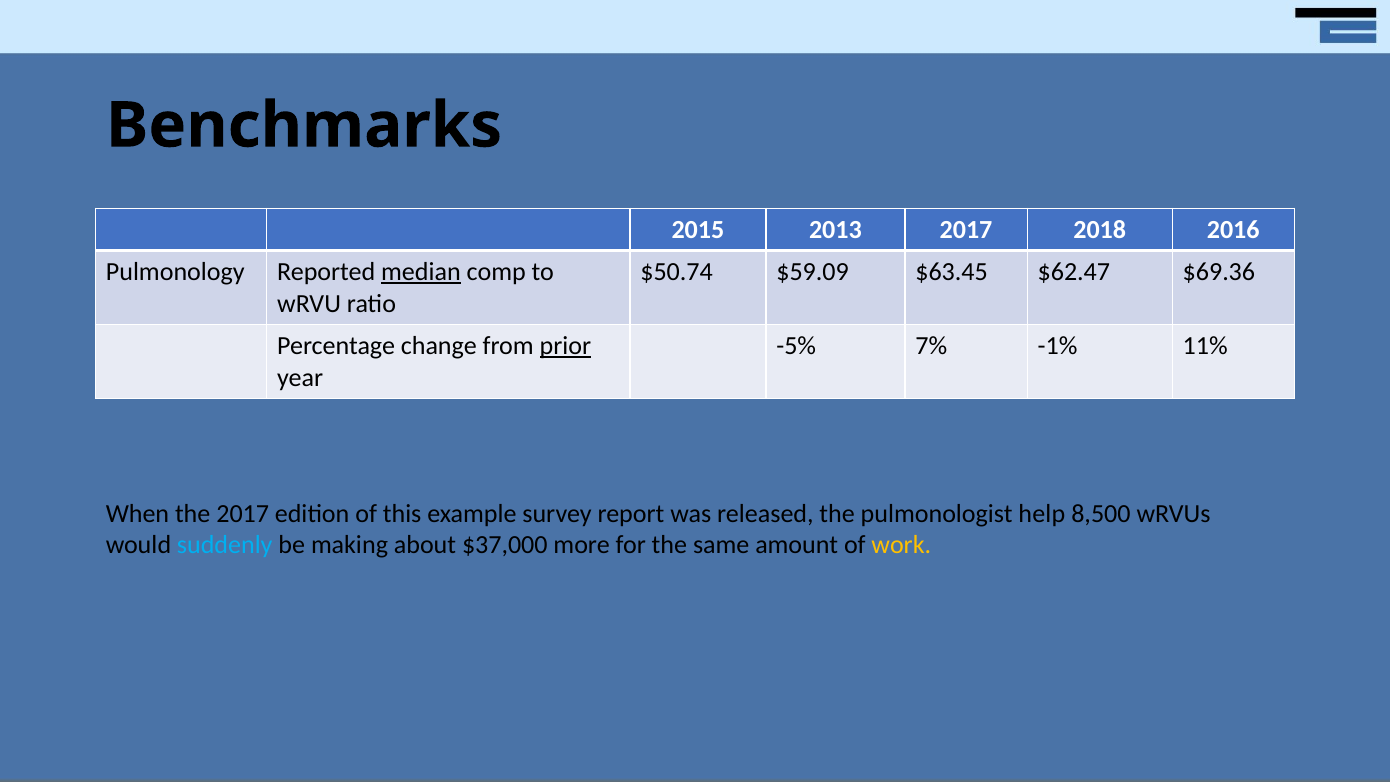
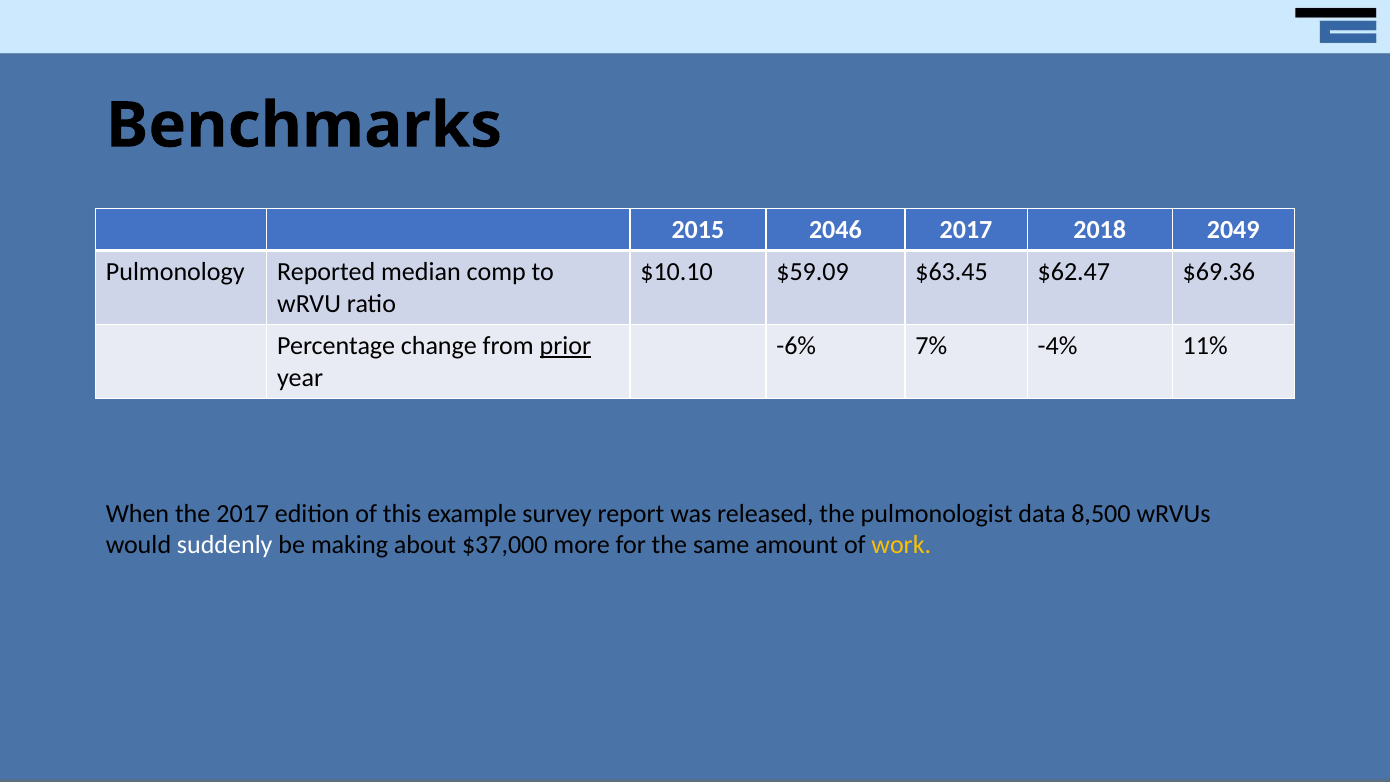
2013: 2013 -> 2046 (835, 230)
2016: 2016 -> 2049 (1233, 230)
median underline: present -> none (421, 272)
$50.74: $50.74 -> $10.10 (677, 272)
-5%: -5% -> -6% (796, 346)
-1%: -1% -> -4% (1058, 346)
help: help -> data (1042, 514)
suddenly colour: light blue -> white (225, 545)
